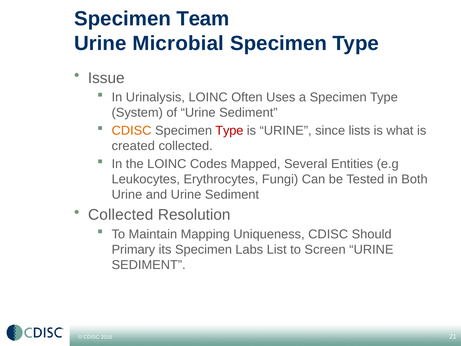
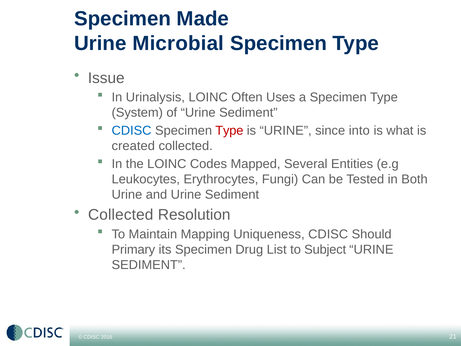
Team: Team -> Made (203, 19)
CDISC colour: orange -> blue (132, 130)
lists: lists -> into (359, 130)
Labs: Labs -> Drug (249, 249)
Screen: Screen -> Subject (325, 249)
